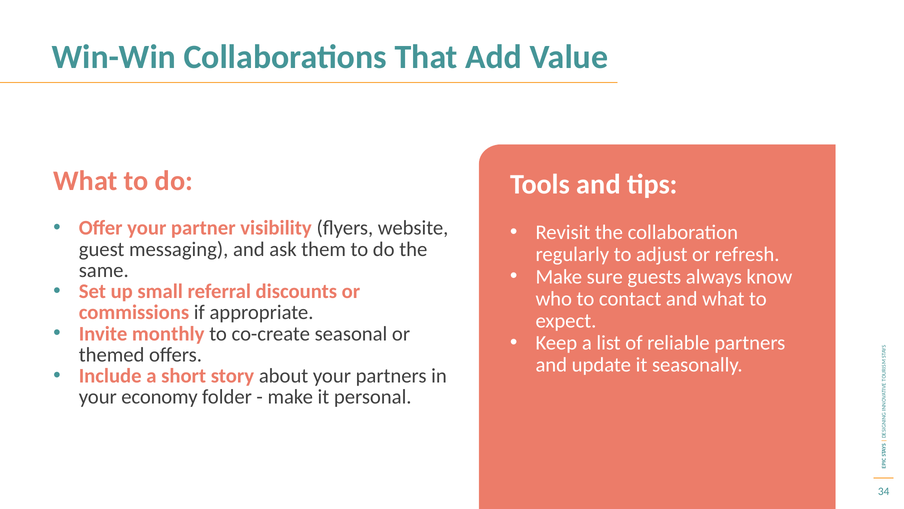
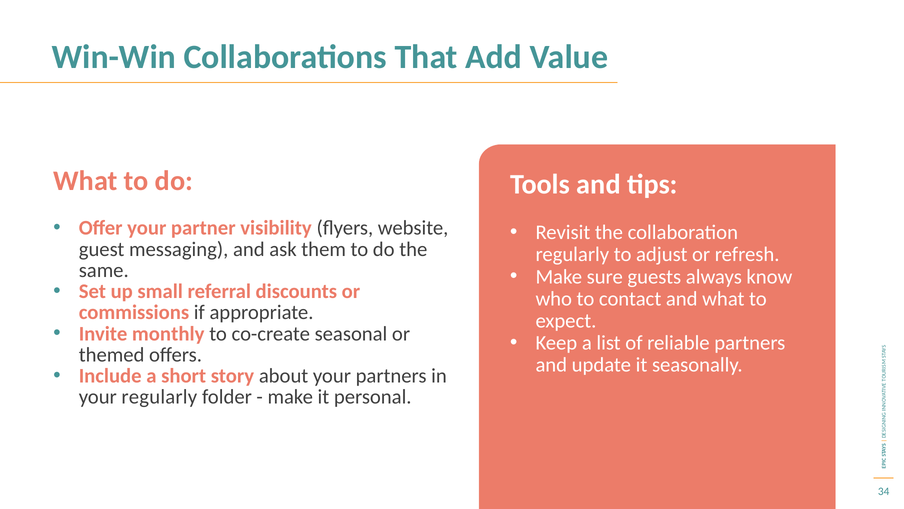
your economy: economy -> regularly (159, 397)
